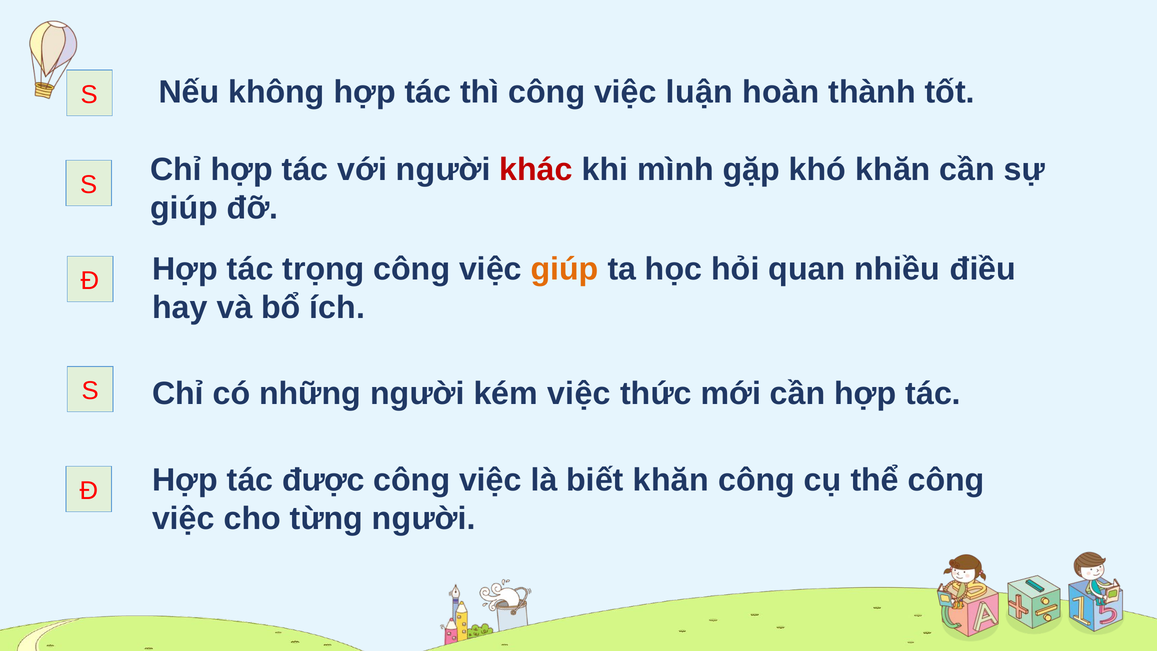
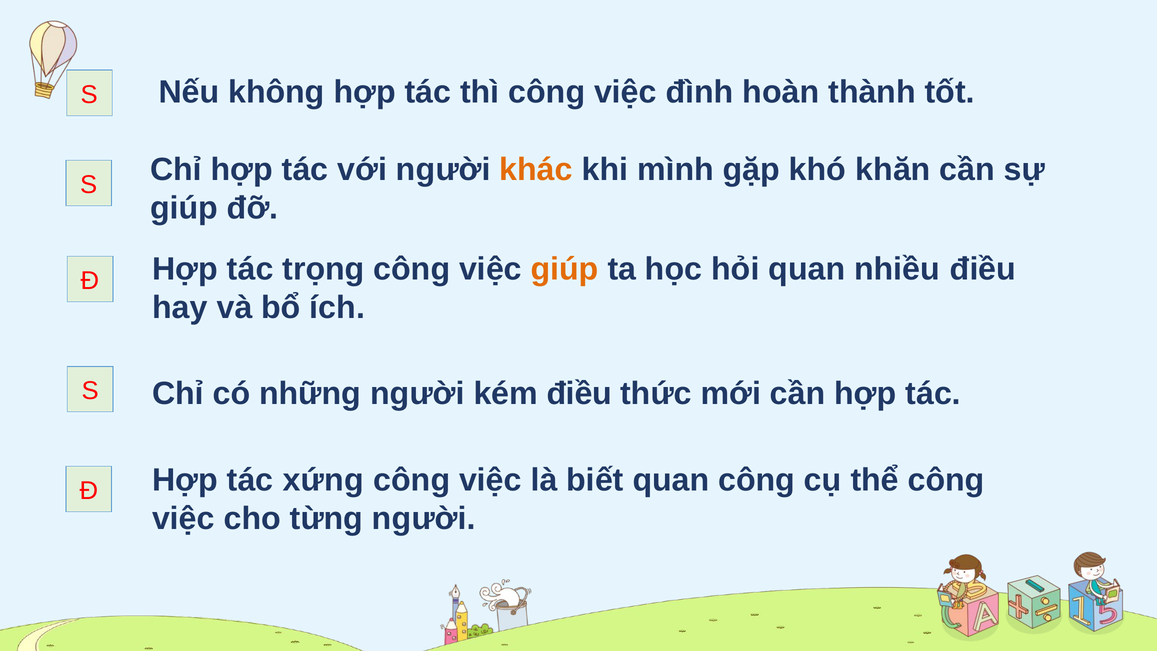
luận: luận -> đình (700, 92)
khác colour: red -> orange (536, 170)
kém việc: việc -> điều (579, 394)
được: được -> xứng (323, 480)
biết khăn: khăn -> quan (671, 480)
